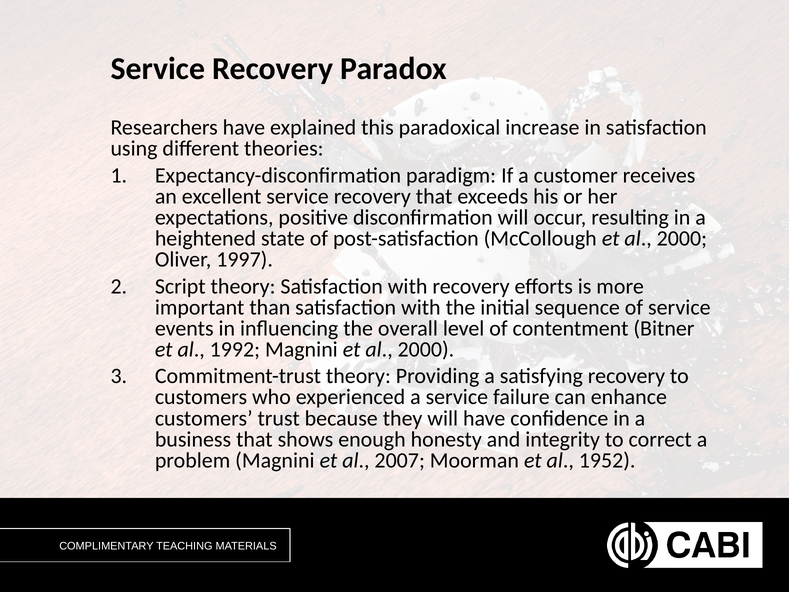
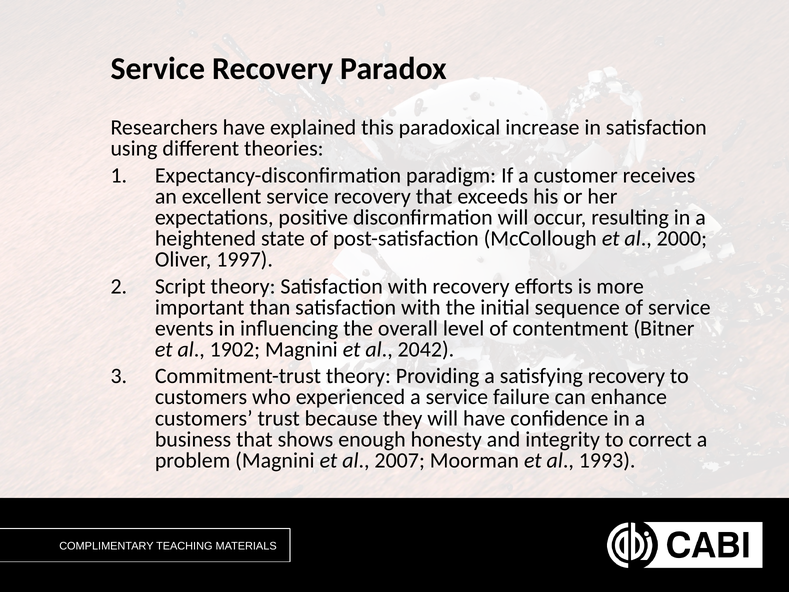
1992: 1992 -> 1902 (235, 349)
Magnini et al 2000: 2000 -> 2042 (426, 349)
1952: 1952 -> 1993 (607, 460)
